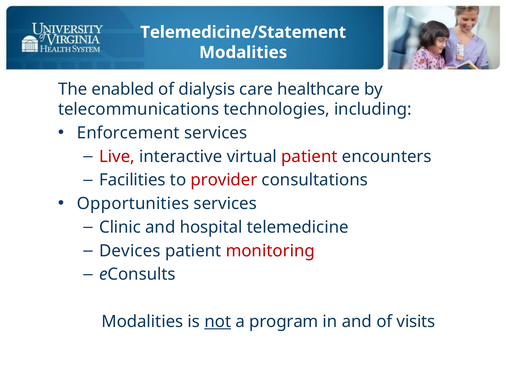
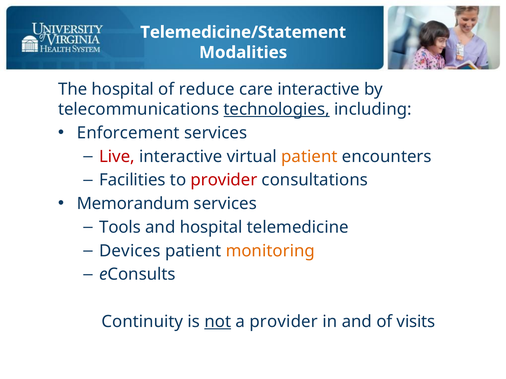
The enabled: enabled -> hospital (123, 89)
dialysis: dialysis -> reduce (207, 89)
care healthcare: healthcare -> interactive (319, 89)
technologies underline: none -> present (277, 110)
patient colour: red -> orange (309, 157)
Opportunities: Opportunities -> Memorandum (133, 204)
Clinic: Clinic -> Tools (120, 228)
monitoring colour: red -> orange (270, 251)
Modalities: Modalities -> Continuity (142, 322)
a program: program -> provider (284, 322)
